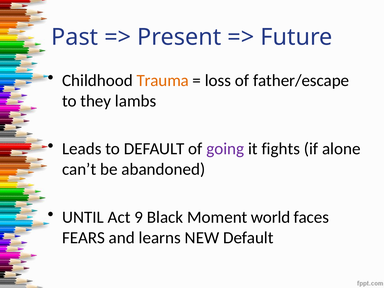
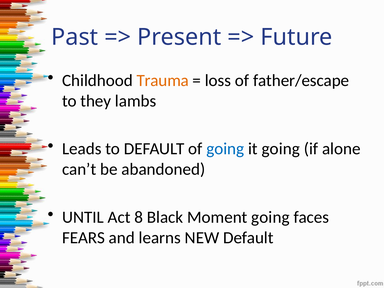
going colour: purple -> blue (225, 149)
it fights: fights -> going (281, 149)
9: 9 -> 8 (139, 217)
Moment world: world -> going (270, 217)
